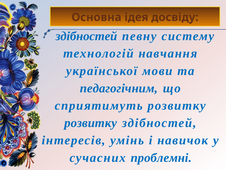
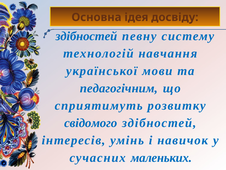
розвитку: розвитку -> свідомого (91, 123)
проблемні: проблемні -> маленьких (161, 157)
